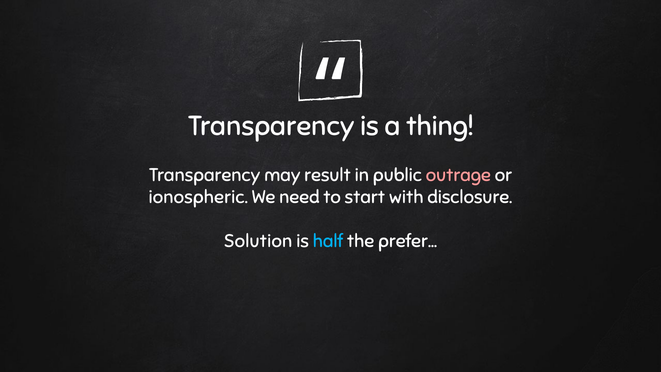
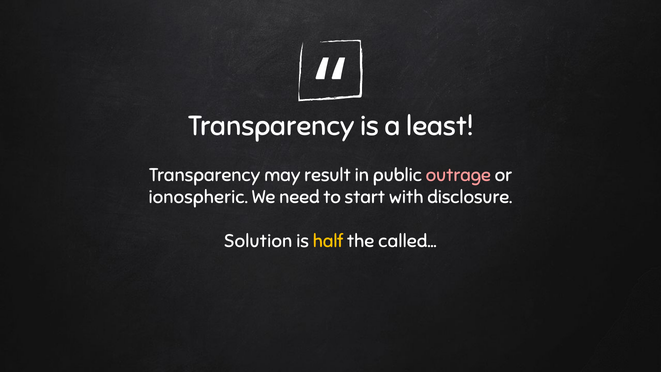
thing: thing -> least (440, 126)
half colour: light blue -> yellow (328, 241)
prefer…: prefer… -> called… (407, 241)
